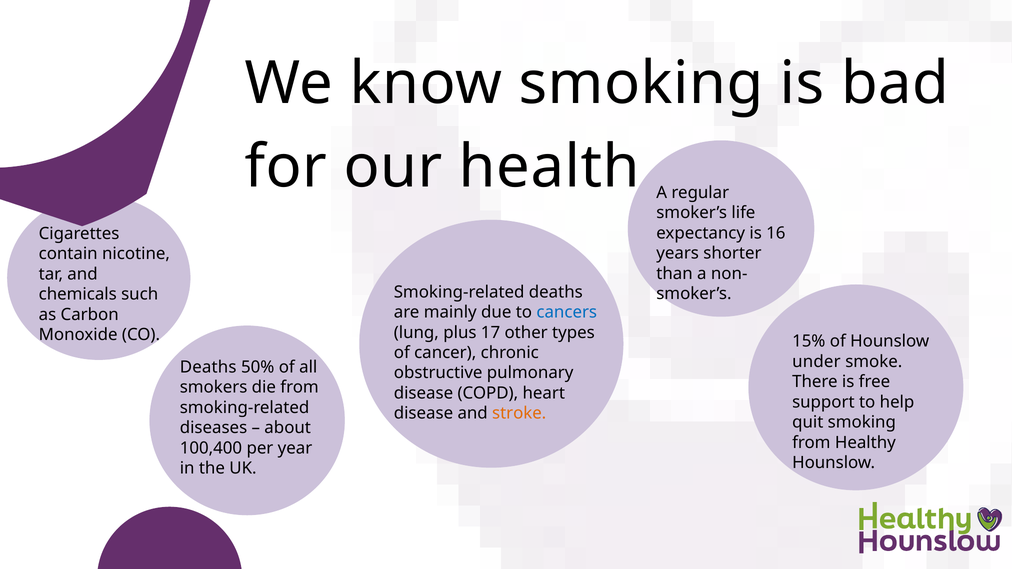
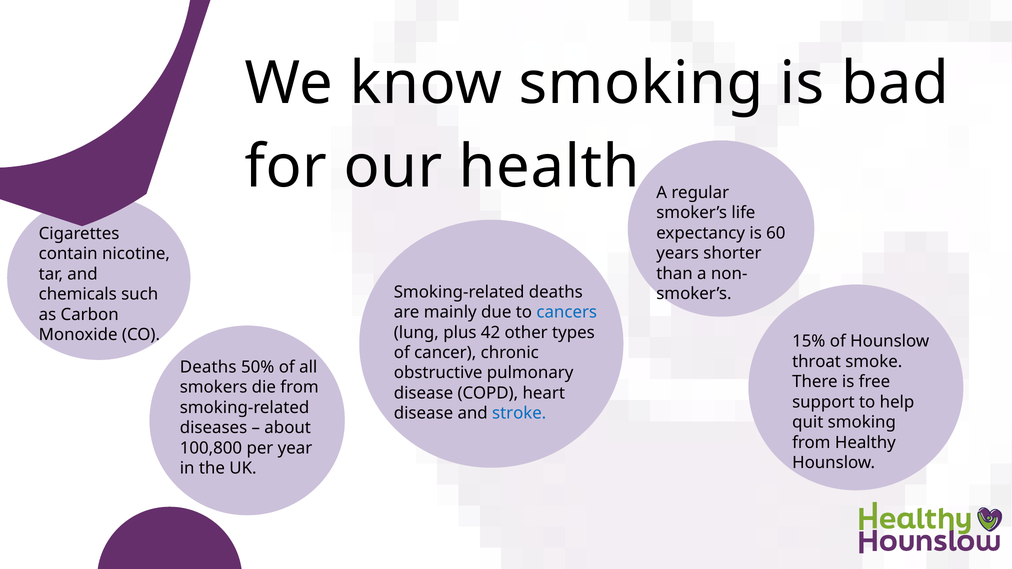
16: 16 -> 60 (776, 233)
17: 17 -> 42 (491, 333)
under: under -> throat (817, 362)
stroke colour: orange -> blue (519, 414)
100,400: 100,400 -> 100,800 (211, 448)
